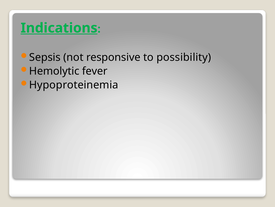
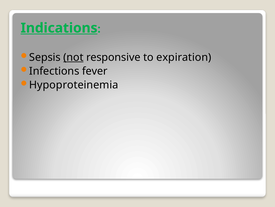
not underline: none -> present (73, 57)
possibility: possibility -> expiration (184, 57)
Hemolytic: Hemolytic -> Infections (54, 71)
